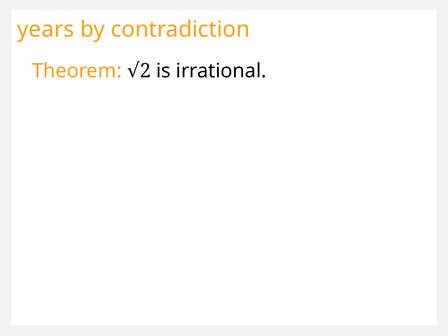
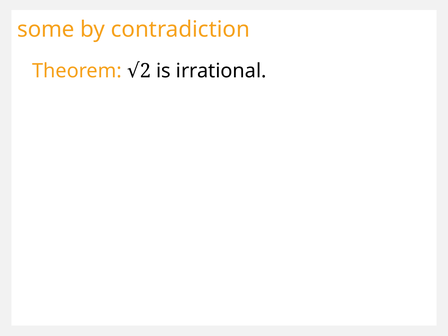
years: years -> some (46, 30)
